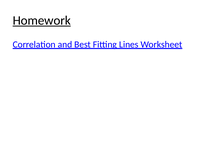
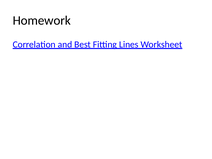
Homework underline: present -> none (42, 21)
